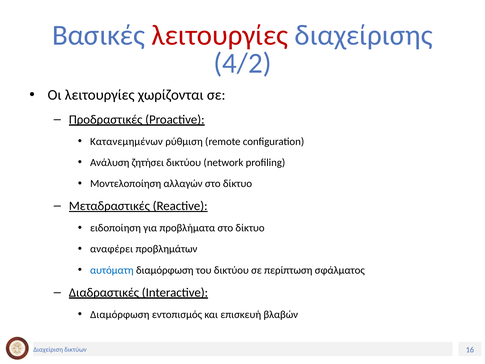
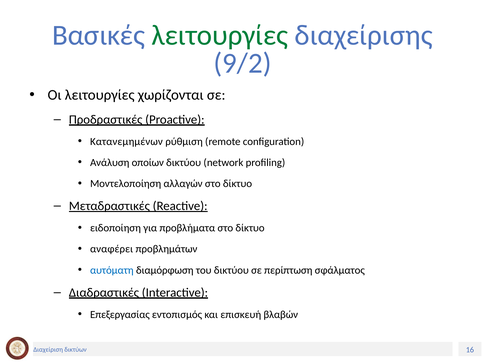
λειτουργίες colour: red -> green (220, 35)
4/2: 4/2 -> 9/2 (242, 63)
ζητήσει: ζητήσει -> οποίων (148, 162)
Διαμόρφωση: Διαμόρφωση -> Επεξεργασίας (120, 314)
